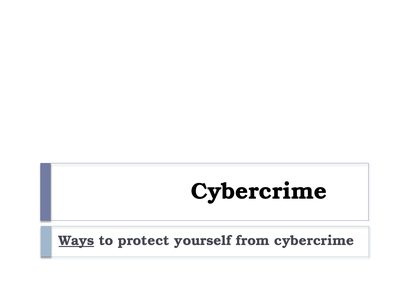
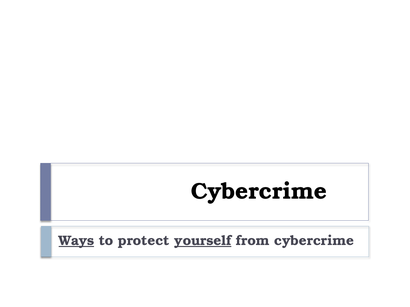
yourself underline: none -> present (203, 241)
